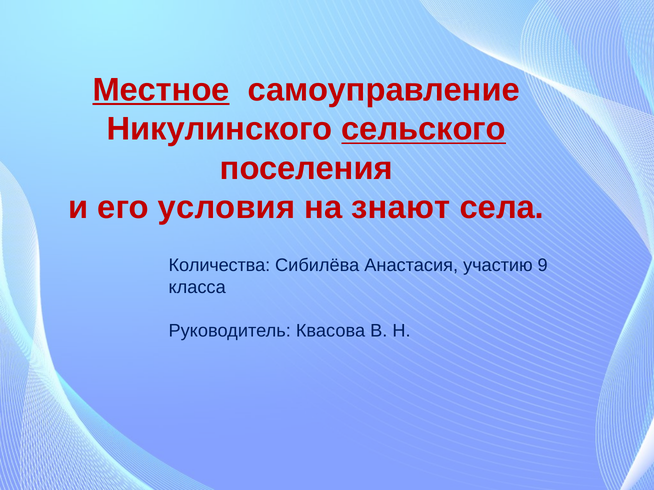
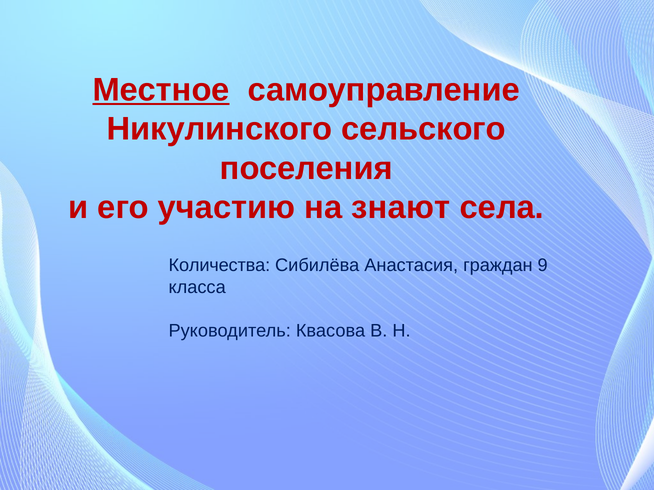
сельского underline: present -> none (424, 129)
условия: условия -> участию (227, 208)
участию: участию -> граждан (498, 266)
